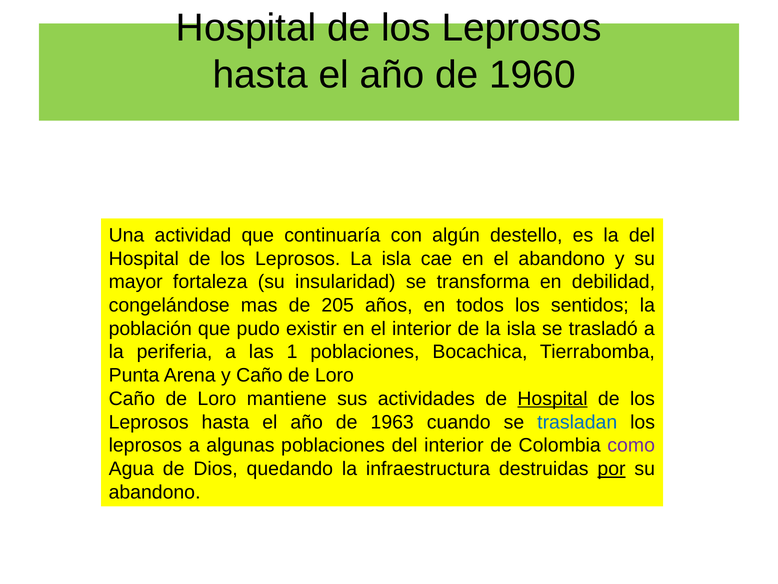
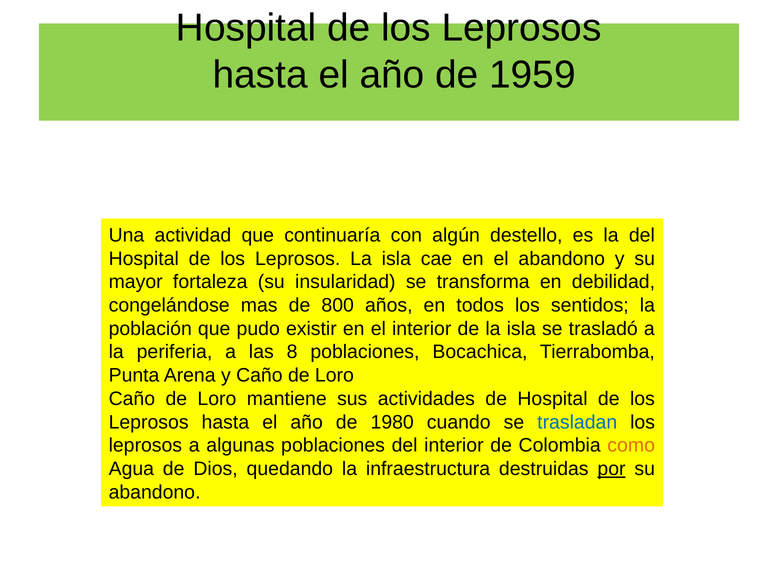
1960: 1960 -> 1959 (532, 75)
205: 205 -> 800 (338, 305)
1: 1 -> 8 (292, 352)
Hospital underline: present -> none (553, 398)
1963: 1963 -> 1980 (392, 422)
como colour: purple -> orange (631, 445)
